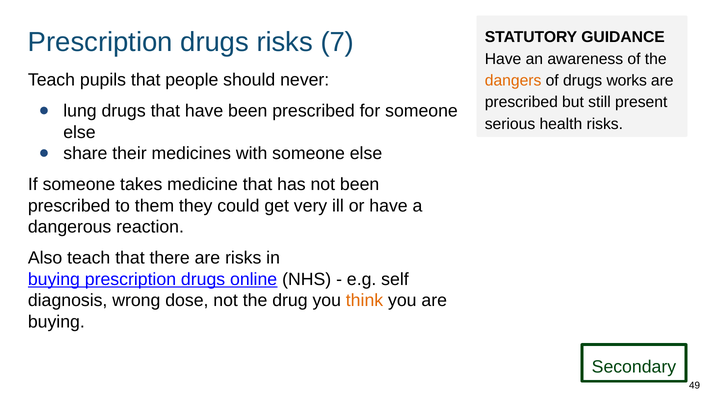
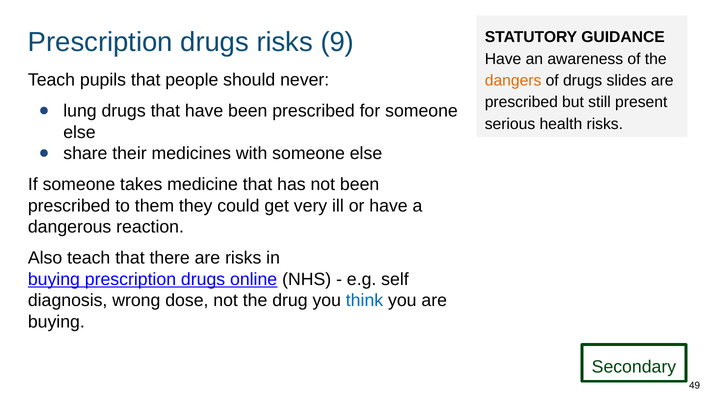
7: 7 -> 9 (337, 42)
works: works -> slides (627, 80)
think colour: orange -> blue (365, 300)
